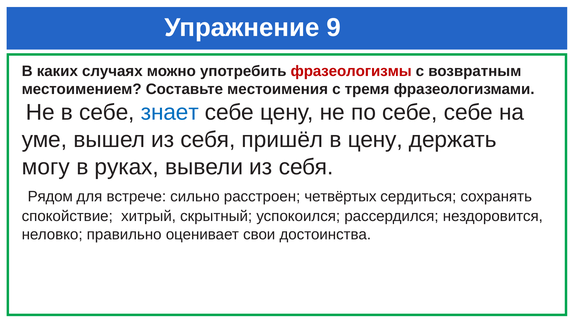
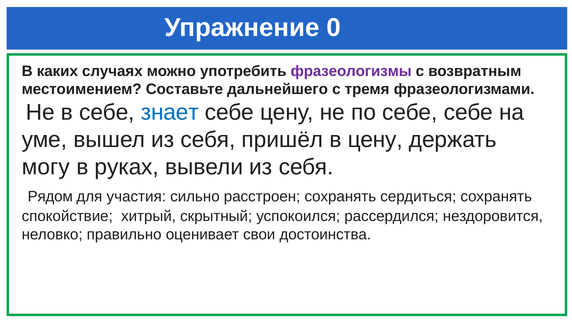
9: 9 -> 0 (334, 27)
фразеологизмы colour: red -> purple (351, 71)
местоимения: местоимения -> дальнейшего (278, 89)
встрече: встрече -> участия (136, 197)
расстроен четвёртых: четвёртых -> сохранять (340, 197)
